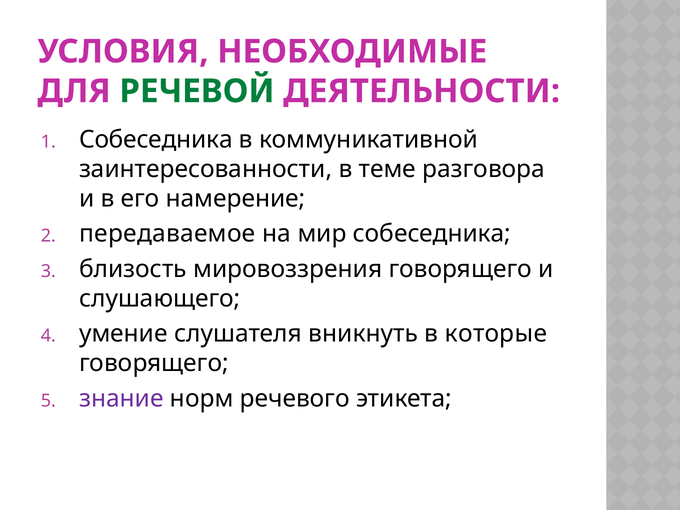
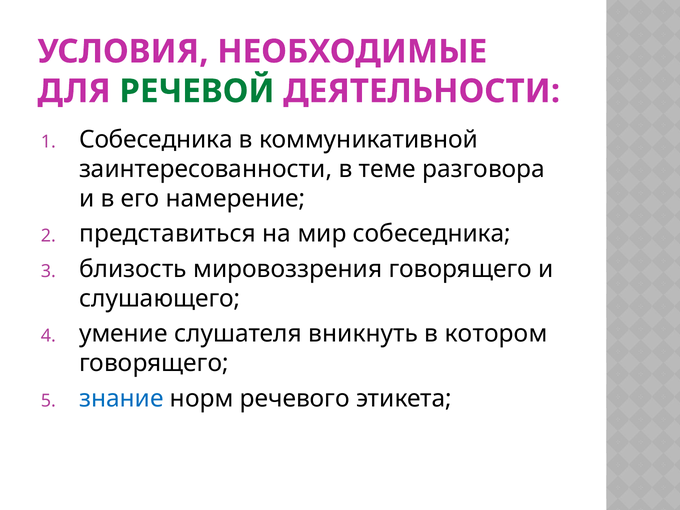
передаваемое: передаваемое -> представиться (167, 234)
которые: которые -> котором (496, 334)
знание colour: purple -> blue (121, 399)
